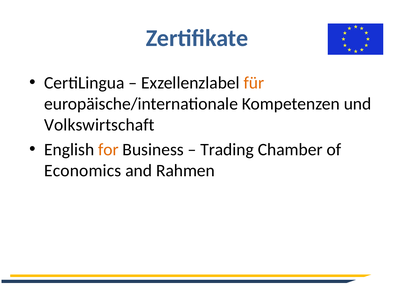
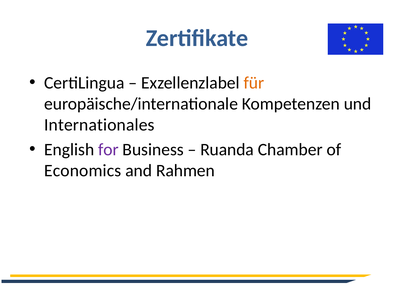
Volkswirtschaft: Volkswirtschaft -> Internationales (99, 125)
for colour: orange -> purple (108, 149)
Trading: Trading -> Ruanda (227, 149)
